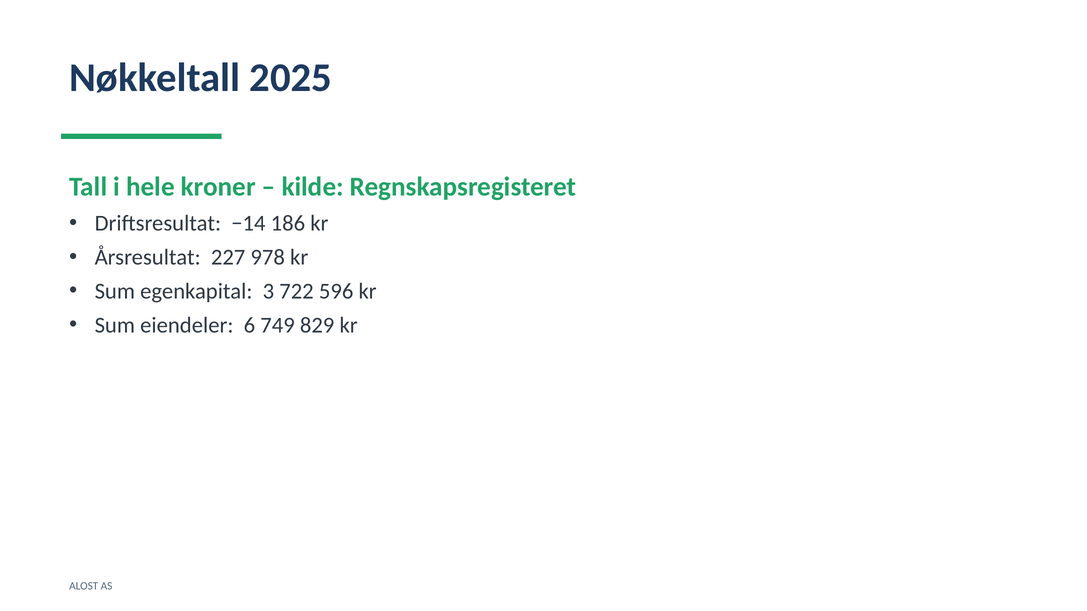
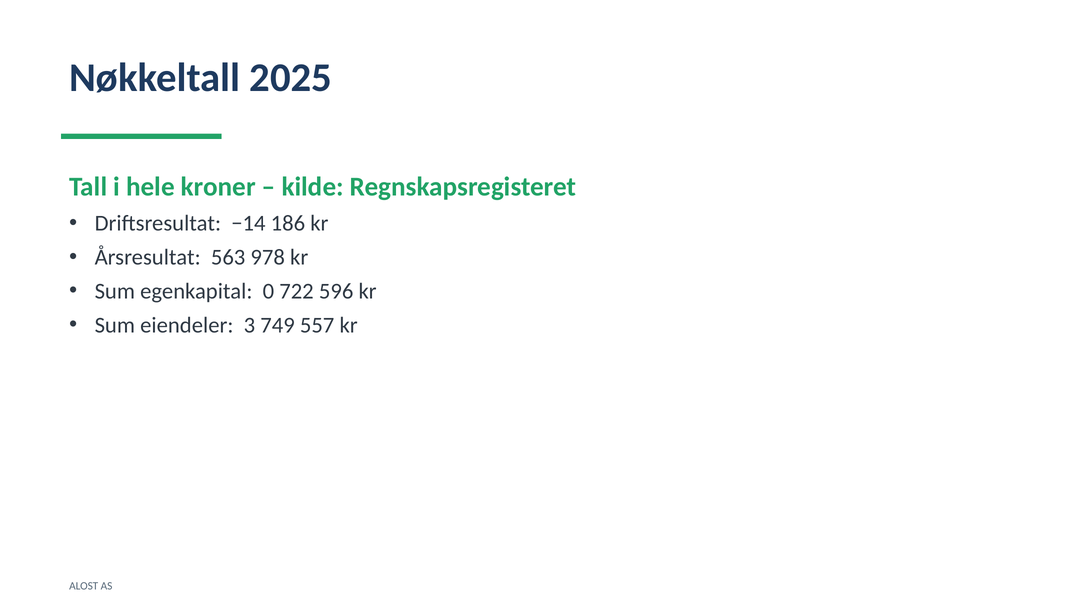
227: 227 -> 563 (228, 258)
3: 3 -> 0 (268, 291)
6: 6 -> 3 (249, 325)
829: 829 -> 557 (317, 325)
